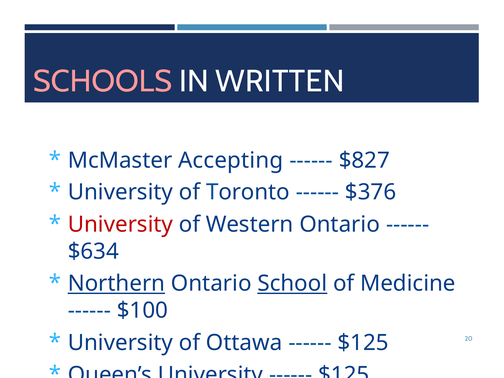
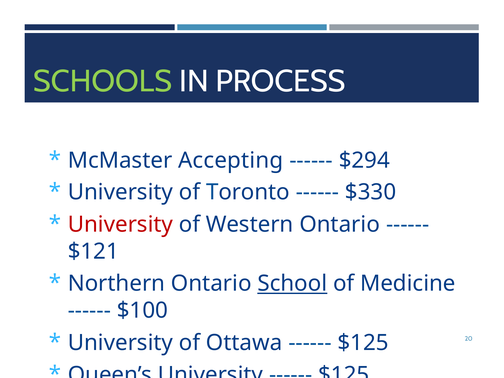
SCHOOLS colour: pink -> light green (102, 81)
WRITTEN: WRITTEN -> PROCESS (280, 81)
$827: $827 -> $294 (364, 160)
$376: $376 -> $330 (371, 192)
$634: $634 -> $121 (93, 251)
Northern underline: present -> none (116, 284)
